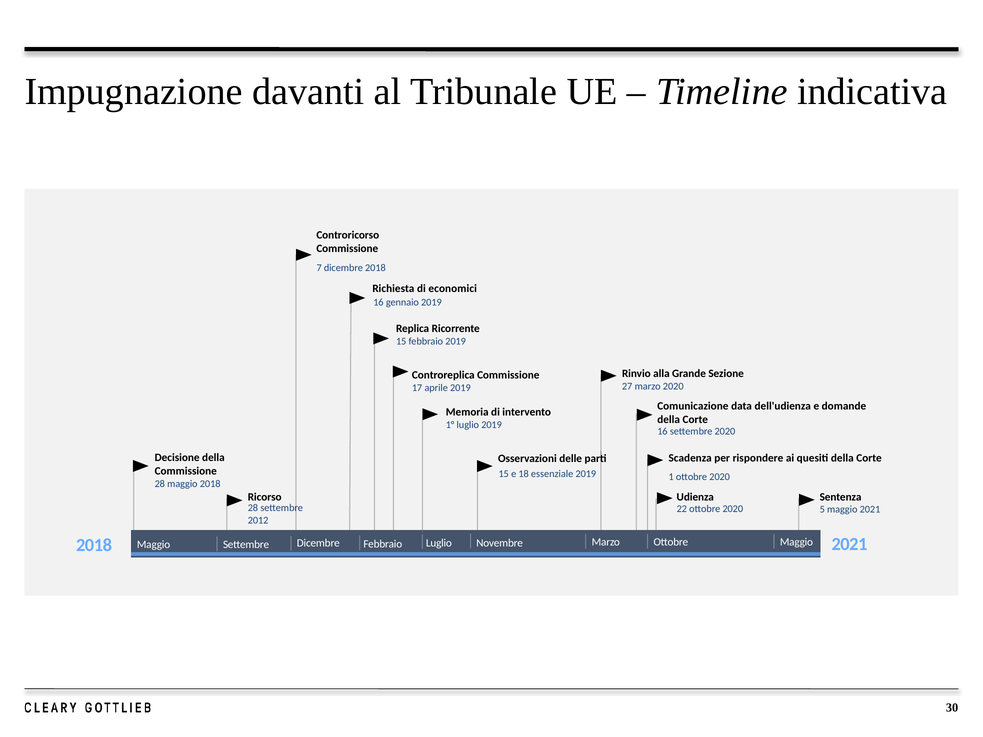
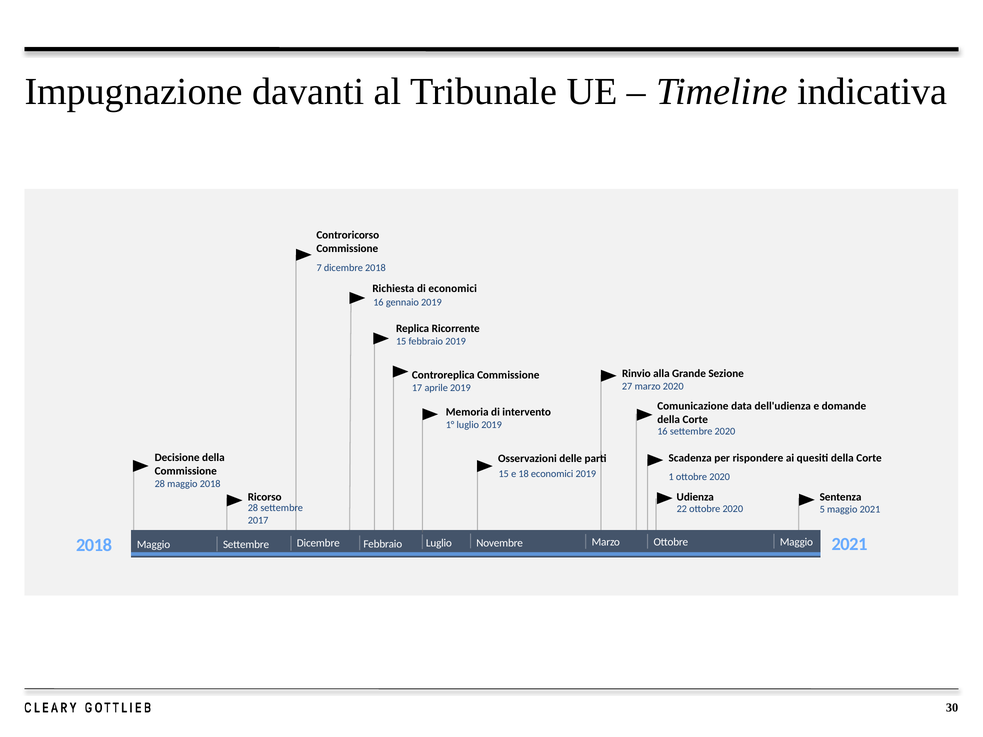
18 essenziale: essenziale -> economici (552, 474)
2012: 2012 -> 2017 (258, 520)
